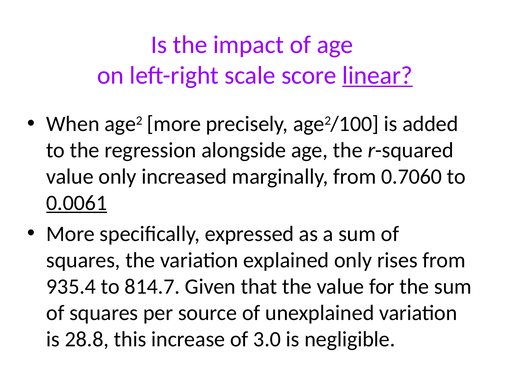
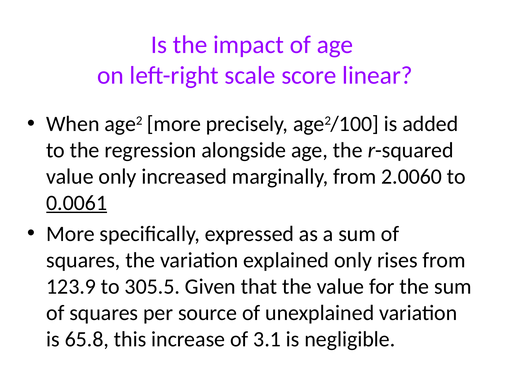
linear underline: present -> none (378, 75)
0.7060: 0.7060 -> 2.0060 (412, 177)
935.4: 935.4 -> 123.9 (71, 286)
814.7: 814.7 -> 305.5 (152, 286)
28.8: 28.8 -> 65.8 (87, 339)
3.0: 3.0 -> 3.1 (267, 339)
